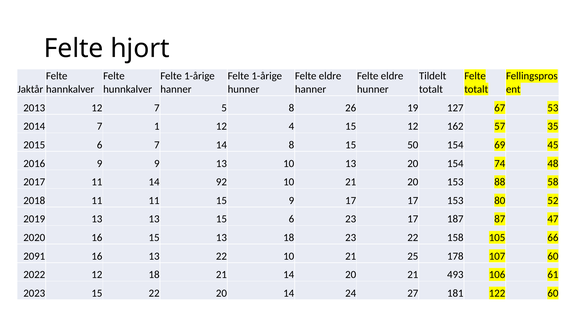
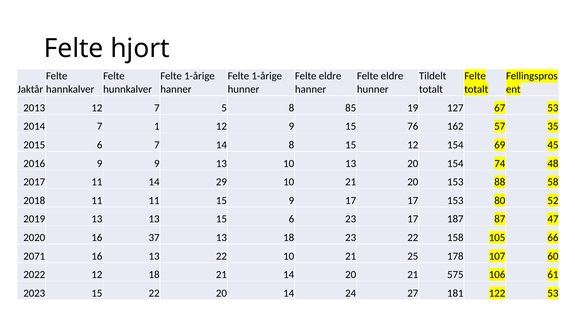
26: 26 -> 85 (351, 108)
12 4: 4 -> 9 (291, 126)
15 12: 12 -> 76 (413, 126)
15 50: 50 -> 12 (413, 145)
92: 92 -> 29 (221, 182)
16 15: 15 -> 37 (154, 237)
2091: 2091 -> 2071 (34, 256)
493: 493 -> 575 (455, 274)
122 60: 60 -> 53 (553, 293)
